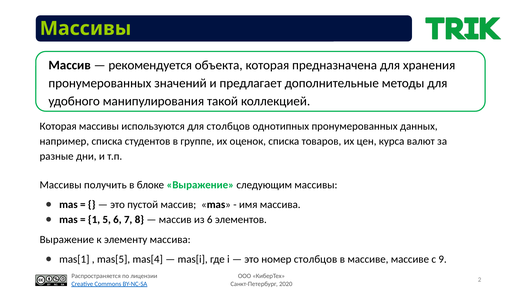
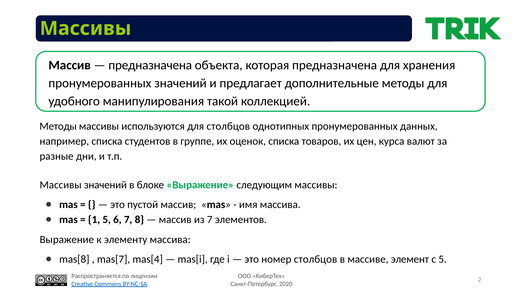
рекомендуется: рекомендуется -> предназначена (150, 65)
Которая: Которая -> Методы (58, 126)
Массивы получить: получить -> значений (105, 185)
из 6: 6 -> 7 (210, 220)
mas[1: mas[1 -> mas[8 (74, 259)
mas[5: mas[5 -> mas[7 (114, 259)
массиве массиве: массиве -> элемент (410, 259)
с 9: 9 -> 5 (443, 259)
